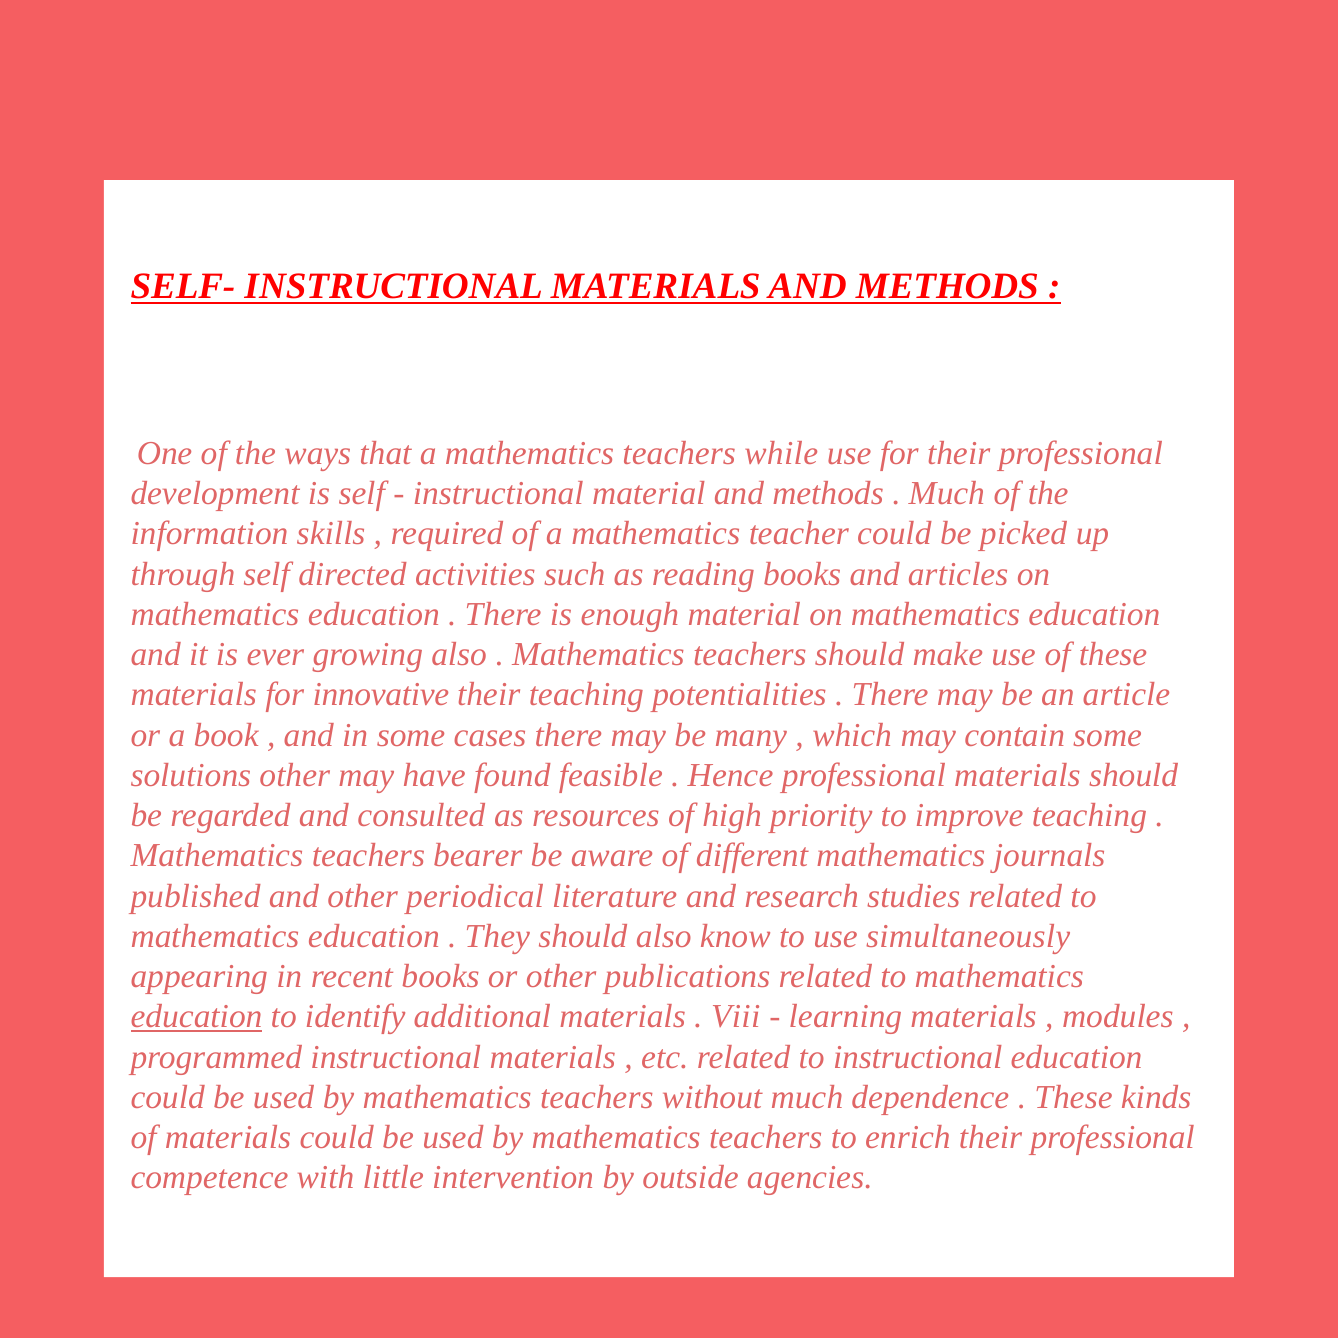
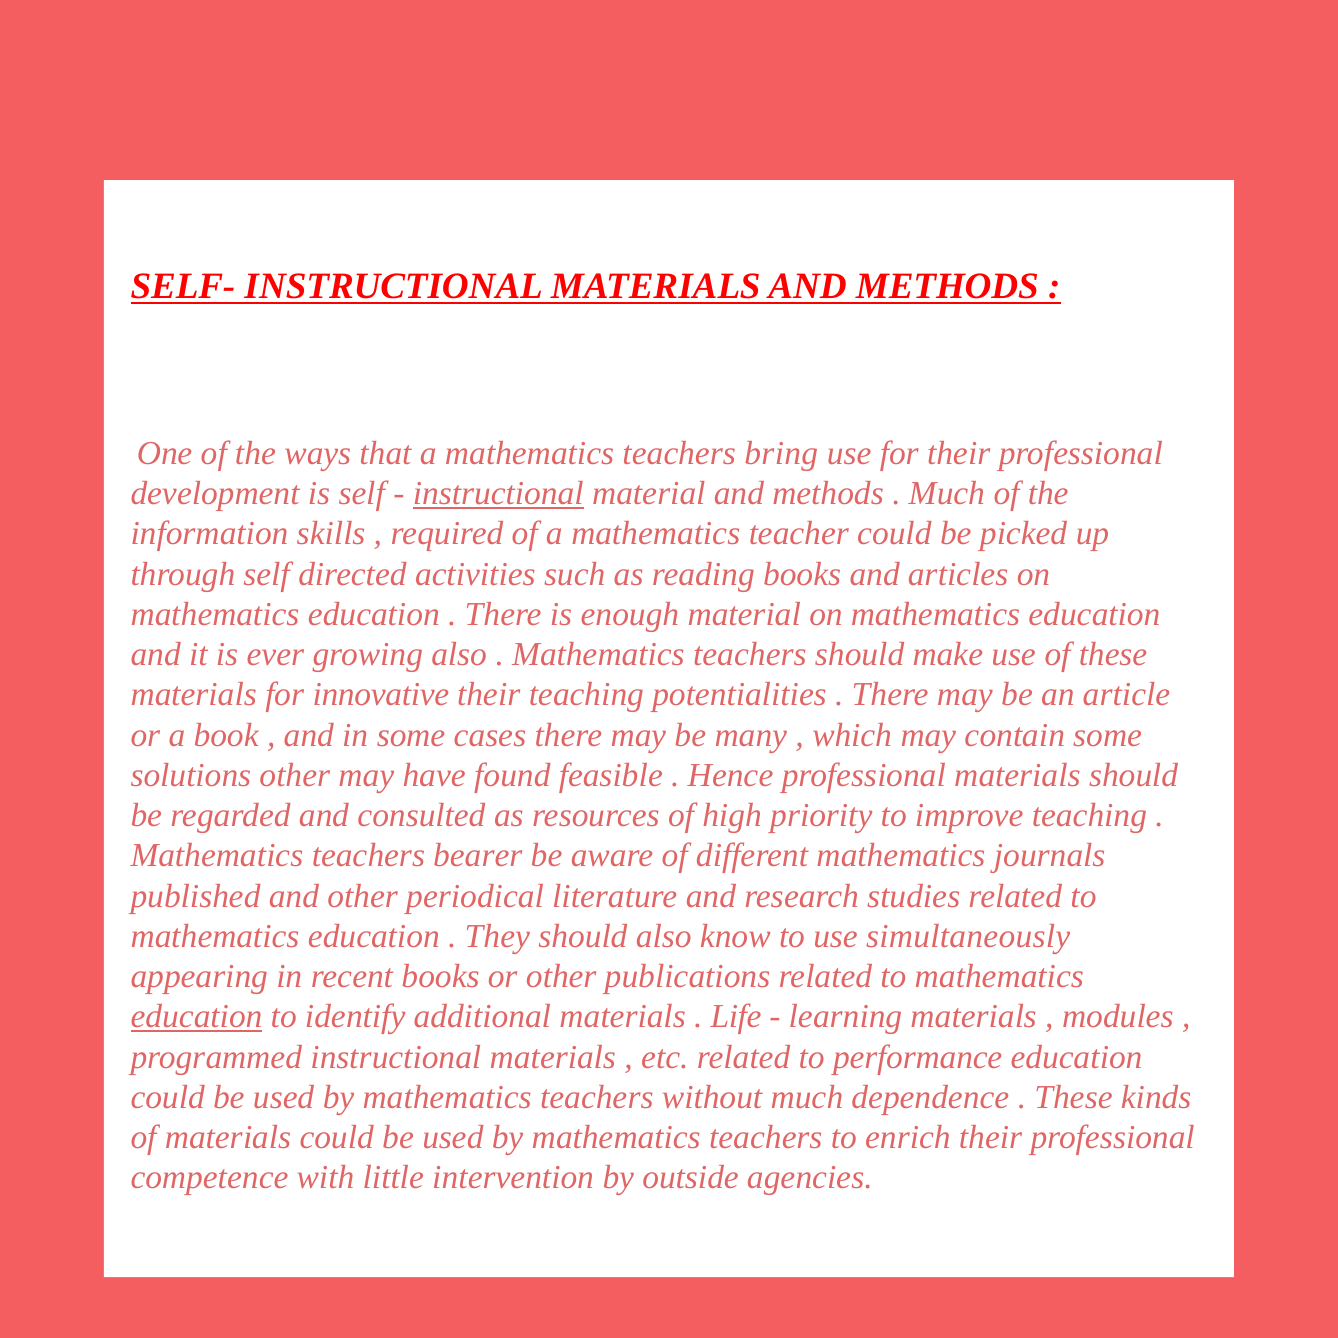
while: while -> bring (781, 453)
instructional underline: none -> present (498, 494)
Viii: Viii -> Life (736, 1017)
to instructional: instructional -> performance (918, 1057)
